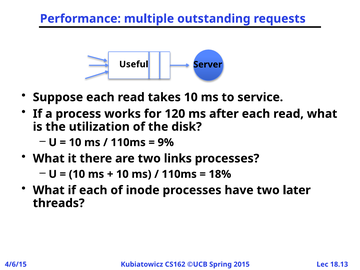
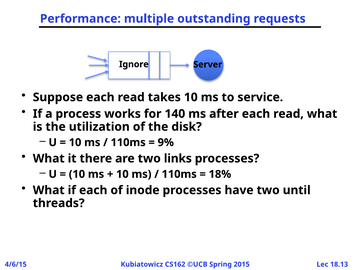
Useful: Useful -> Ignore (134, 64)
120: 120 -> 140 (175, 114)
later: later -> until (297, 190)
